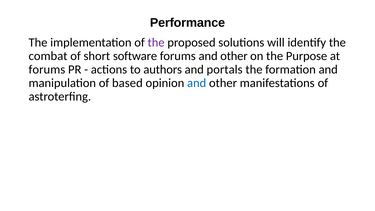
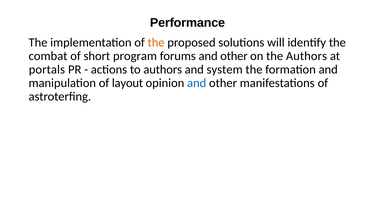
the colour: purple -> orange (156, 43)
software: software -> program (135, 56)
the Purpose: Purpose -> Authors (306, 56)
forums: forums -> portals (47, 70)
portals: portals -> system (225, 70)
based: based -> layout (127, 83)
